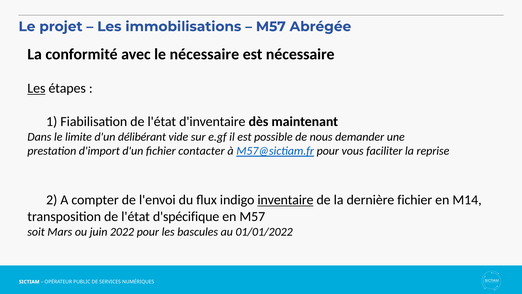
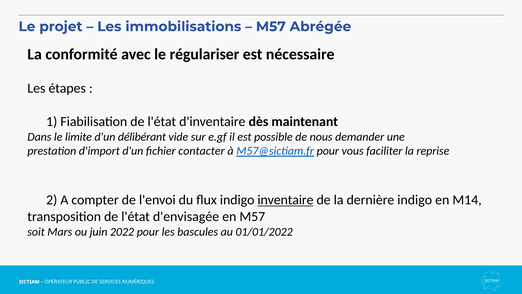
le nécessaire: nécessaire -> régulariser (204, 54)
Les underline: present -> none (36, 88)
dernière fichier: fichier -> indigo (415, 200)
d'spécifique: d'spécifique -> d'envisagée (186, 216)
